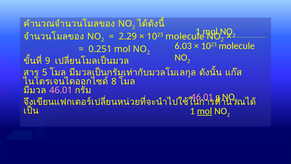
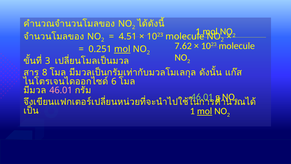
2.29: 2.29 -> 4.51 (128, 36)
6.03: 6.03 -> 7.62 (183, 46)
mol underline: none -> present (122, 49)
9: 9 -> 3 (48, 61)
5: 5 -> 8 (45, 72)
8: 8 -> 6 (114, 81)
46.01 colour: pink -> light green (202, 97)
